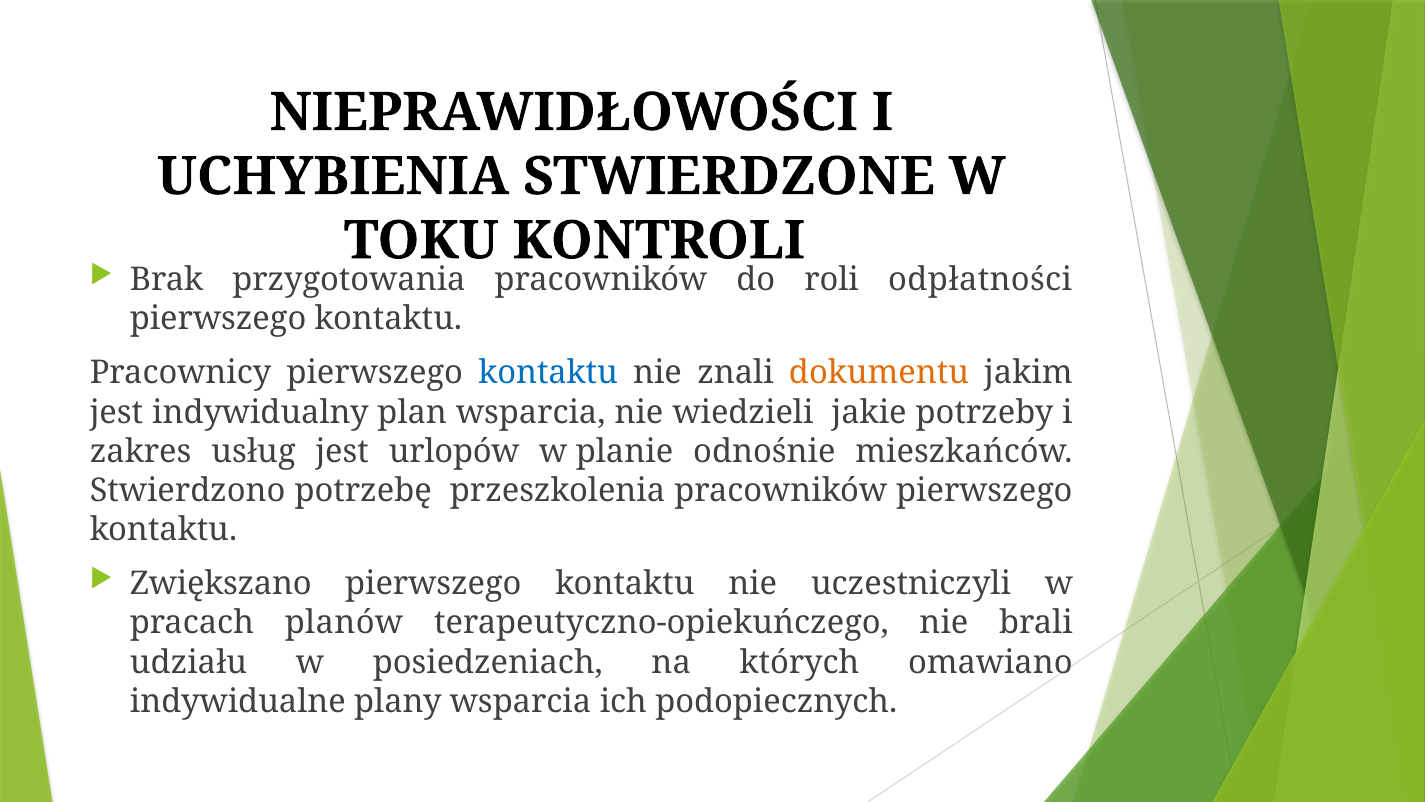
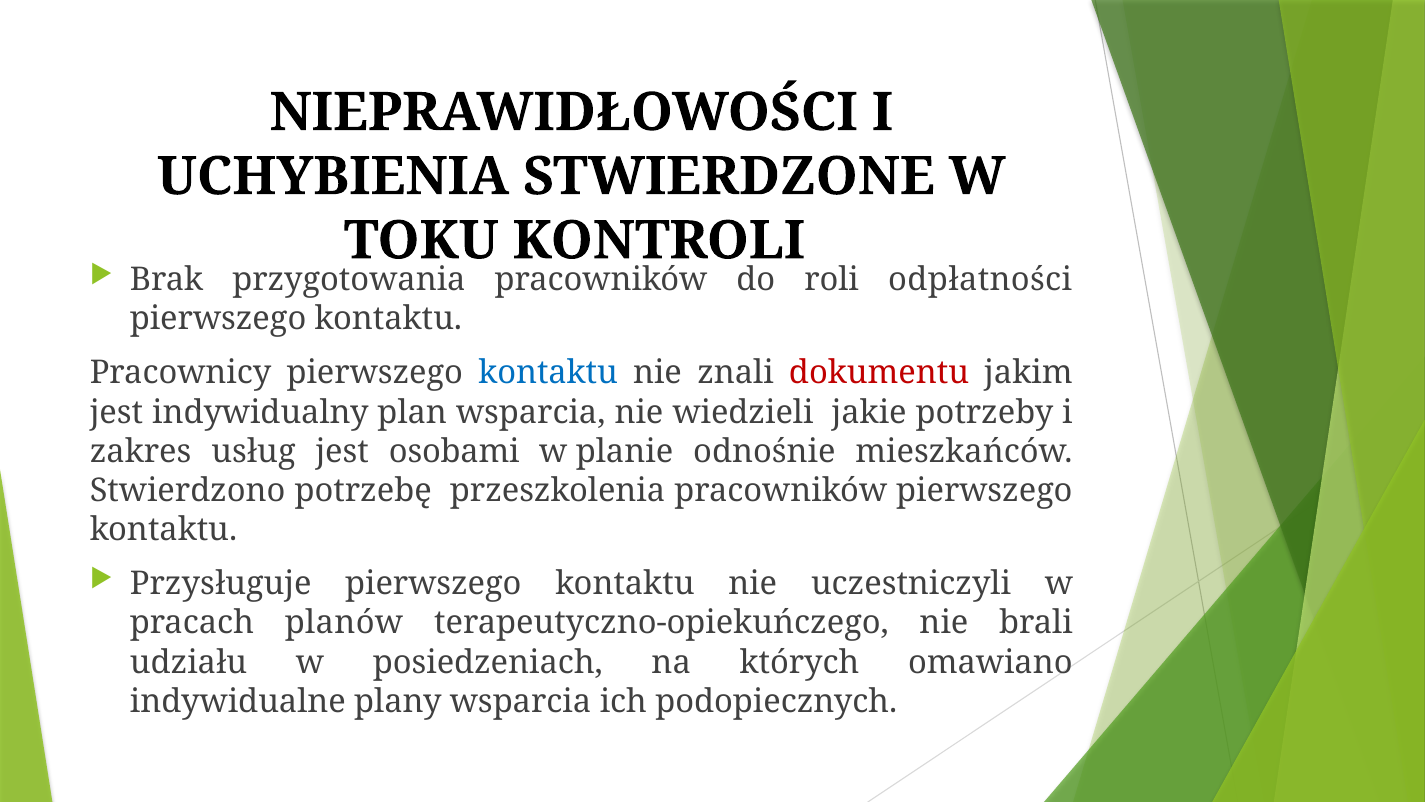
dokumentu colour: orange -> red (879, 373)
urlopów: urlopów -> osobami (454, 451)
Zwiększano: Zwiększano -> Przysługuje (221, 584)
